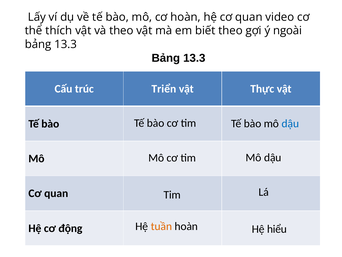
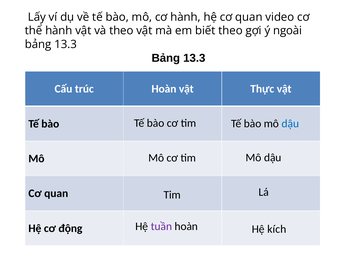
cơ hoàn: hoàn -> hành (185, 17)
thể thích: thích -> hành (59, 31)
trúc Triển: Triển -> Hoàn (164, 89)
tuần colour: orange -> purple (161, 226)
hiểu: hiểu -> kích (277, 229)
